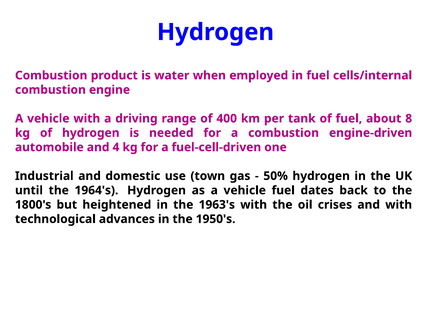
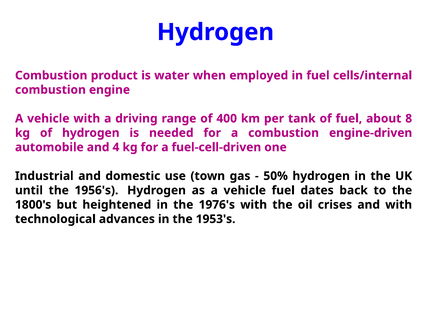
1964's: 1964's -> 1956's (96, 190)
1963's: 1963's -> 1976's (217, 205)
1950's: 1950's -> 1953's (216, 219)
